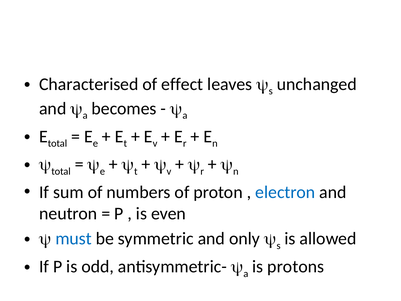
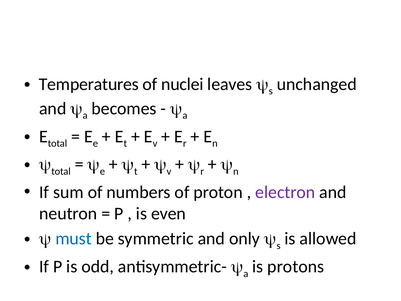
Characterised: Characterised -> Temperatures (89, 84)
effect: effect -> nuclei (182, 84)
electron colour: blue -> purple (285, 192)
